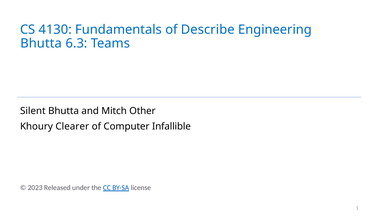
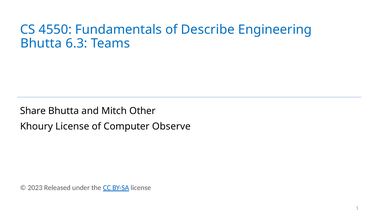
4130: 4130 -> 4550 (55, 30)
Silent: Silent -> Share (33, 111)
Khoury Clearer: Clearer -> License (72, 127)
Infallible: Infallible -> Observe (171, 127)
